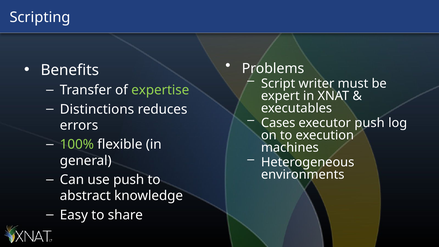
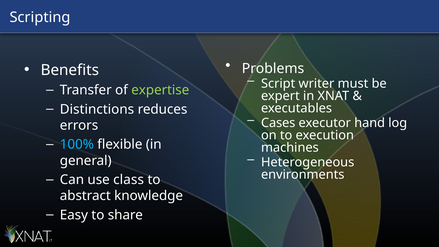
executor push: push -> hand (370, 123)
100% colour: light green -> light blue (77, 144)
use push: push -> class (129, 180)
